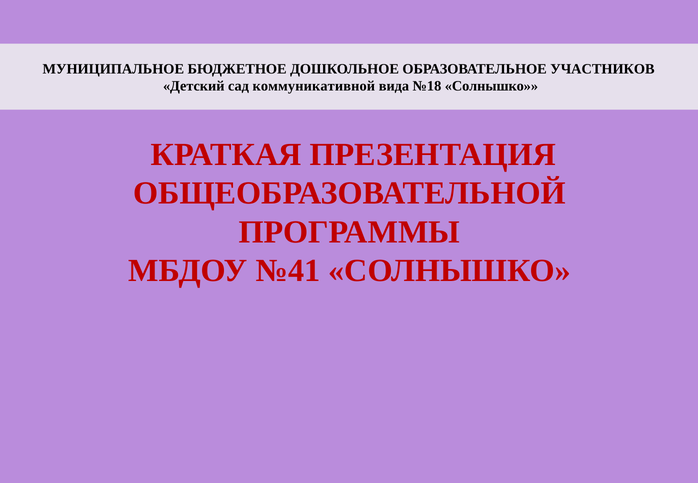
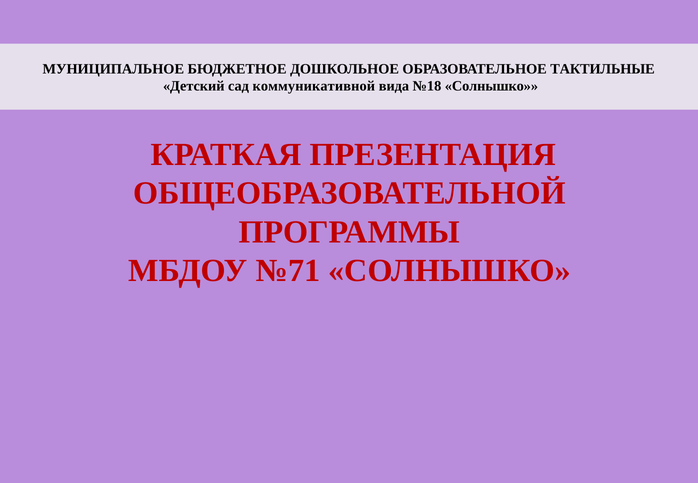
УЧАСТНИКОВ: УЧАСТНИКОВ -> ТАКТИЛЬНЫЕ (603, 69)
№41: №41 -> №71 (288, 271)
